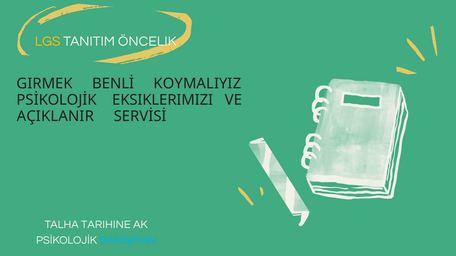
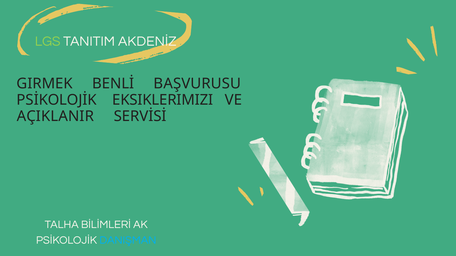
LGS colour: yellow -> light green (48, 41)
ÖNCELIK: ÖNCELIK -> AKDENİZ (147, 41)
KOYMALIYIZ: KOYMALIYIZ -> BAŞVURUSU (197, 84)
TARIHINE: TARIHINE -> BİLİMLERİ (106, 225)
